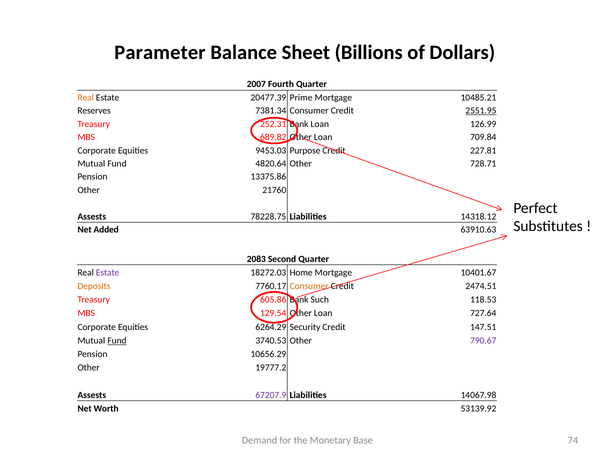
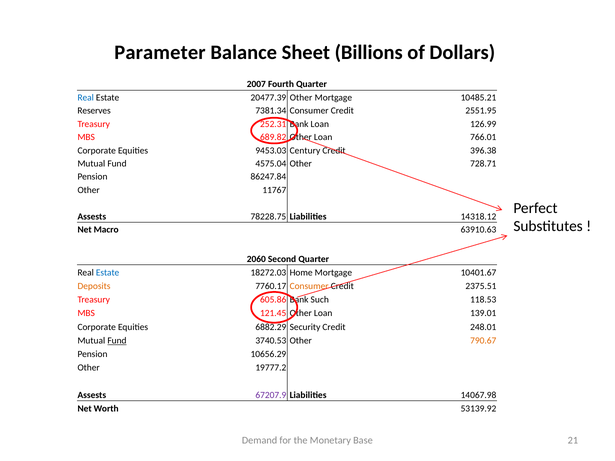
Real colour: orange -> blue (86, 98)
20477.39 Prime: Prime -> Other (301, 98)
2551.95 underline: present -> none (481, 111)
709.84: 709.84 -> 766.01 (483, 137)
Purpose: Purpose -> Century (305, 151)
227.81: 227.81 -> 396.38 (483, 151)
4820.64: 4820.64 -> 4575.04 (271, 164)
13375.86: 13375.86 -> 86247.84 (268, 177)
21760: 21760 -> 11767 (274, 190)
Added: Added -> Macro (106, 230)
2083: 2083 -> 2060 (256, 259)
Estate colour: purple -> blue (108, 273)
2474.51: 2474.51 -> 2375.51 (481, 286)
129.54: 129.54 -> 121.45 (273, 314)
727.64: 727.64 -> 139.01 (483, 314)
6264.29: 6264.29 -> 6882.29 (271, 327)
147.51: 147.51 -> 248.01 (483, 327)
790.67 colour: purple -> orange (483, 341)
74: 74 -> 21 (573, 440)
